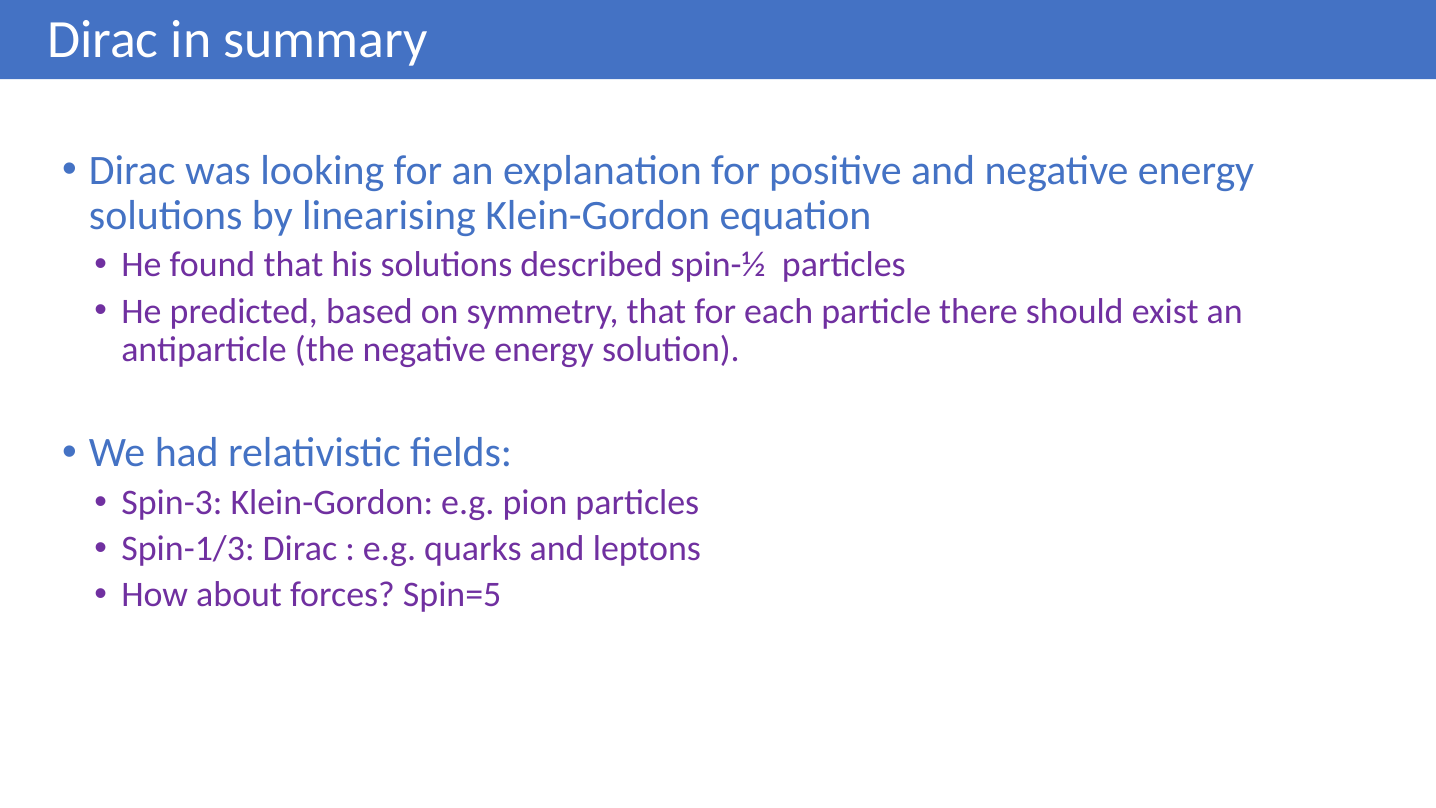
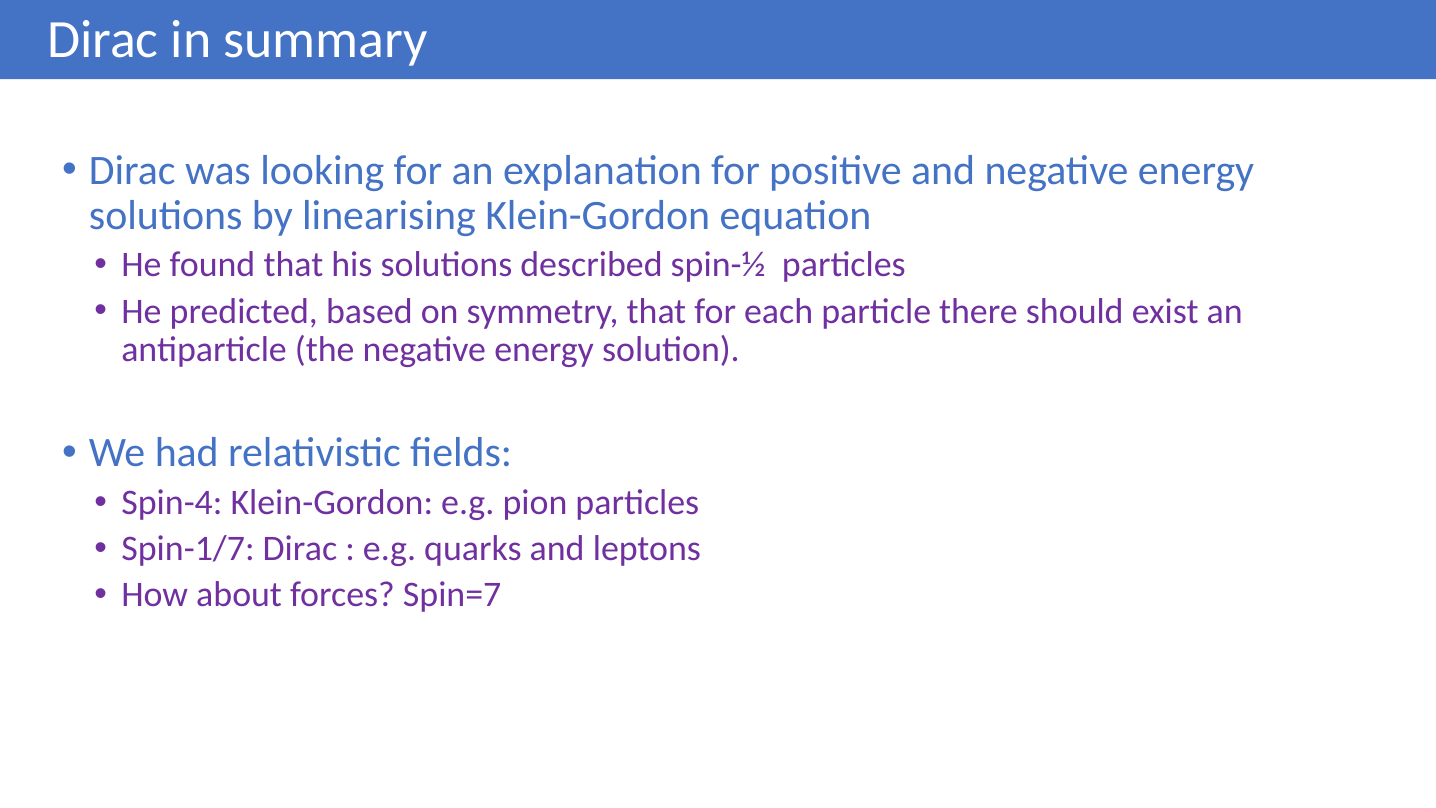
Spin-3: Spin-3 -> Spin-4 (172, 503)
Spin-1/3: Spin-1/3 -> Spin-1/7 (188, 549)
Spin=5: Spin=5 -> Spin=7 (452, 595)
